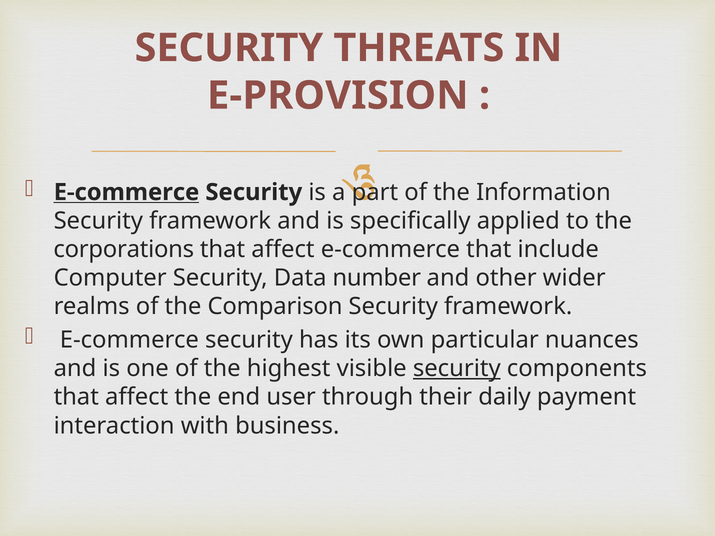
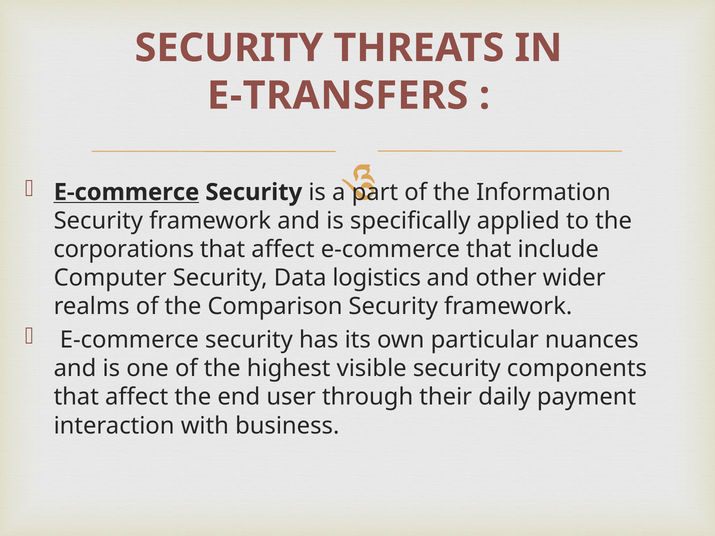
E-PROVISION: E-PROVISION -> E-TRANSFERS (338, 96)
number: number -> logistics (377, 278)
security underline: present -> none (457, 369)
